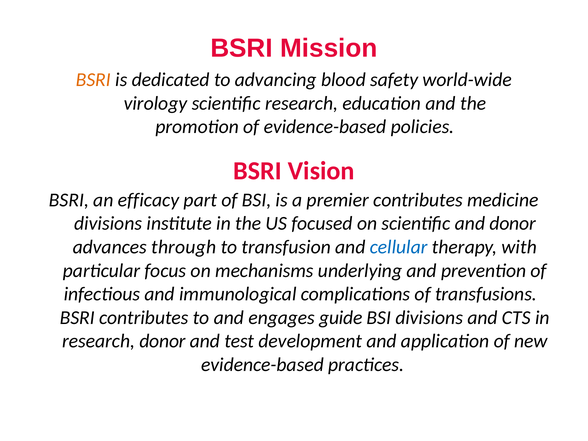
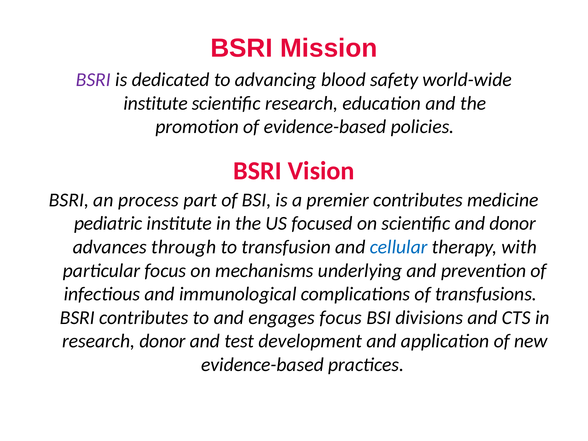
BSRI colour: orange -> purple (93, 80)
virology: virology -> institute (156, 103)
efficacy: efficacy -> process (148, 200)
divisions: divisions -> pediatric (108, 223)
engages guide: guide -> focus (341, 318)
